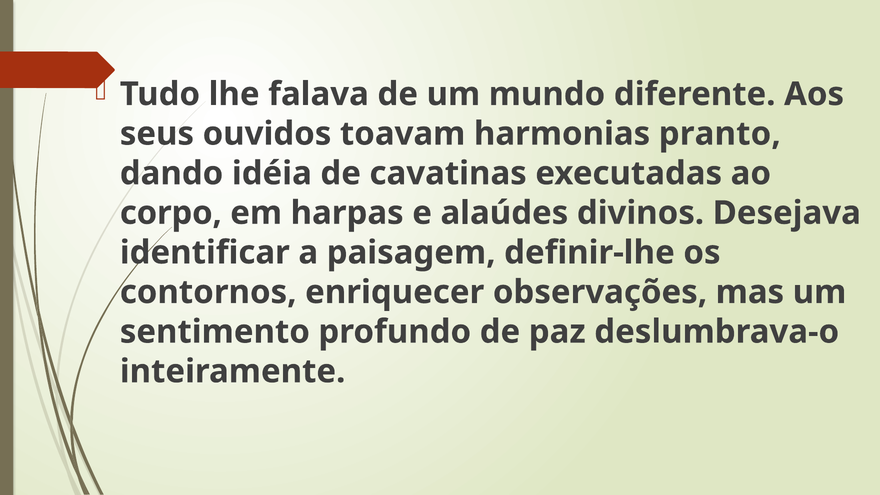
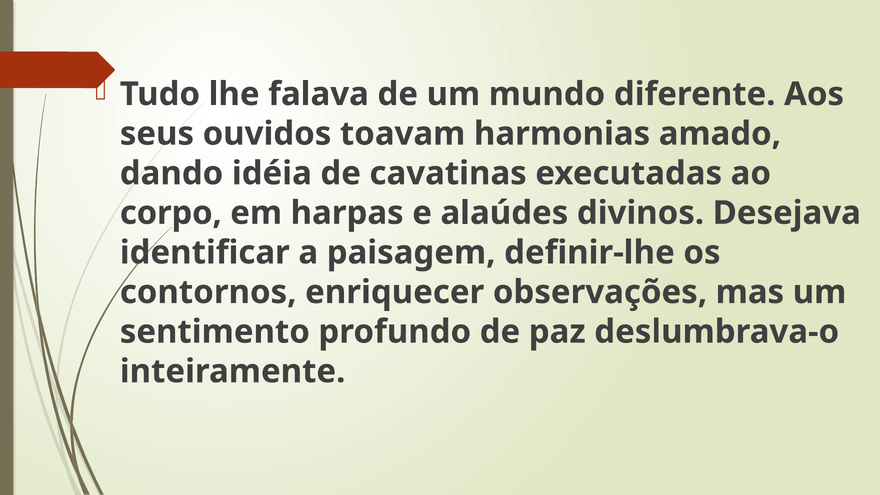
pranto: pranto -> amado (720, 134)
